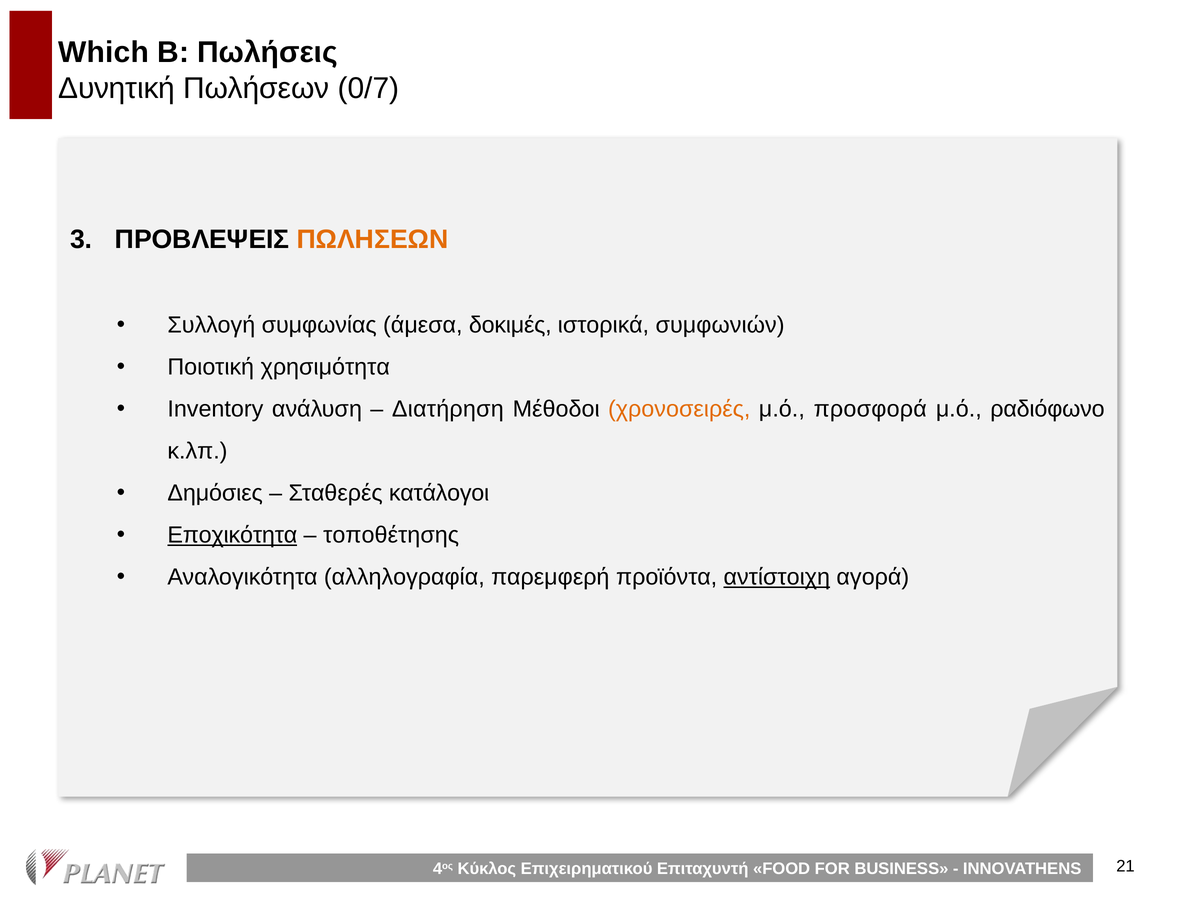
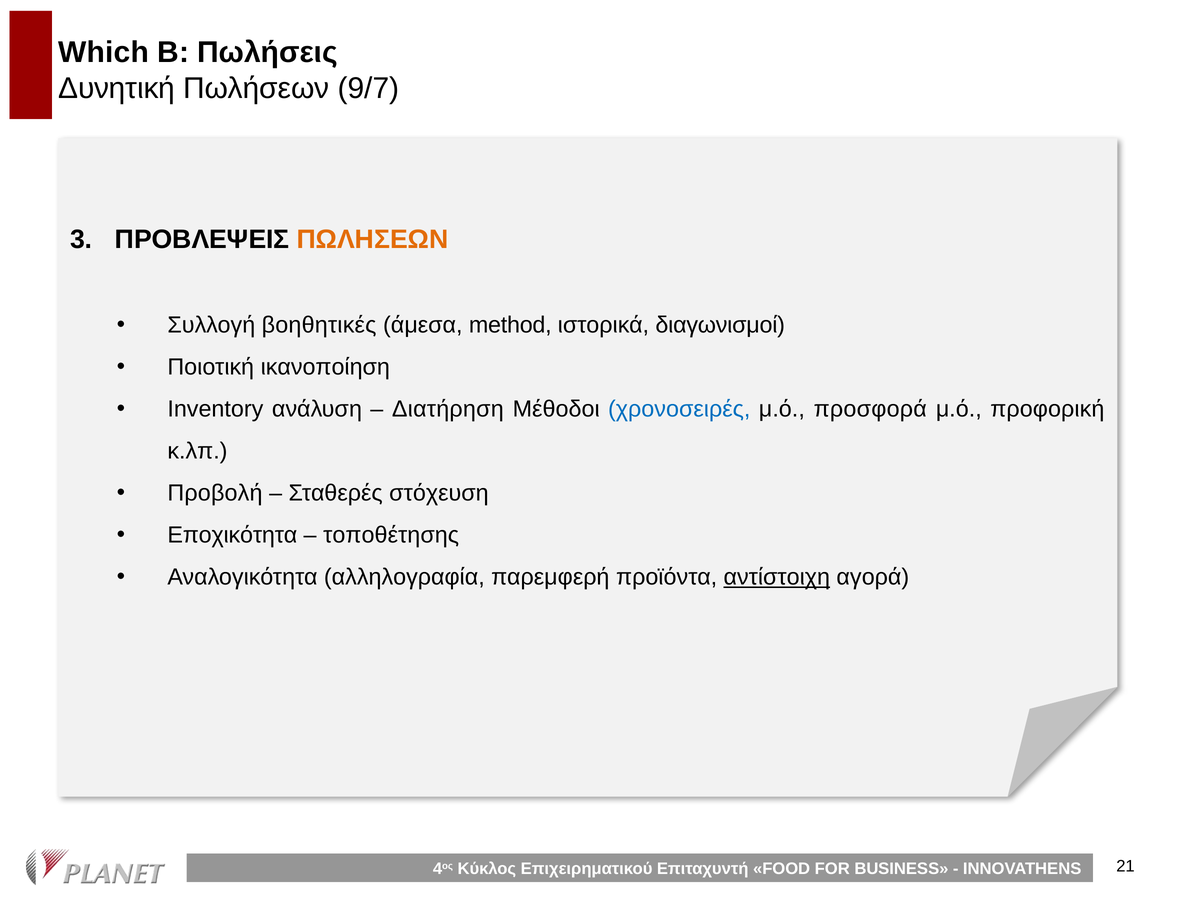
0/7: 0/7 -> 9/7 (369, 88)
συμφωνίας: συμφωνίας -> βοηθητικές (319, 325)
δοκιμές: δοκιμές -> method (510, 325)
συμφωνιών: συμφωνιών -> διαγωνισμοί (720, 325)
χρησιμότητα: χρησιμότητα -> ικανοποίηση (325, 367)
χρονοσειρές colour: orange -> blue (679, 409)
ραδιόφωνο: ραδιόφωνο -> προφορική (1047, 409)
Δημόσιες: Δημόσιες -> Προβολή (215, 493)
κατάλογοι: κατάλογοι -> στόχευση (439, 493)
Εποχικότητα underline: present -> none (232, 535)
